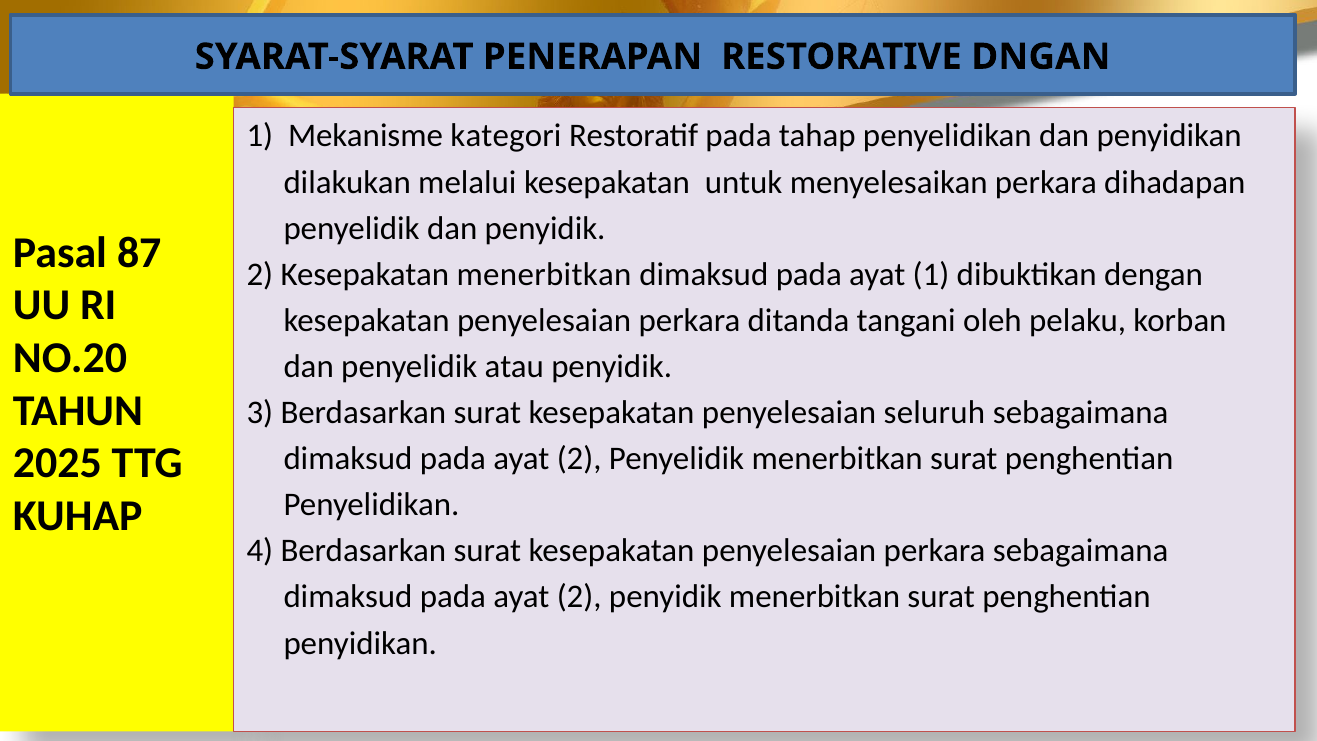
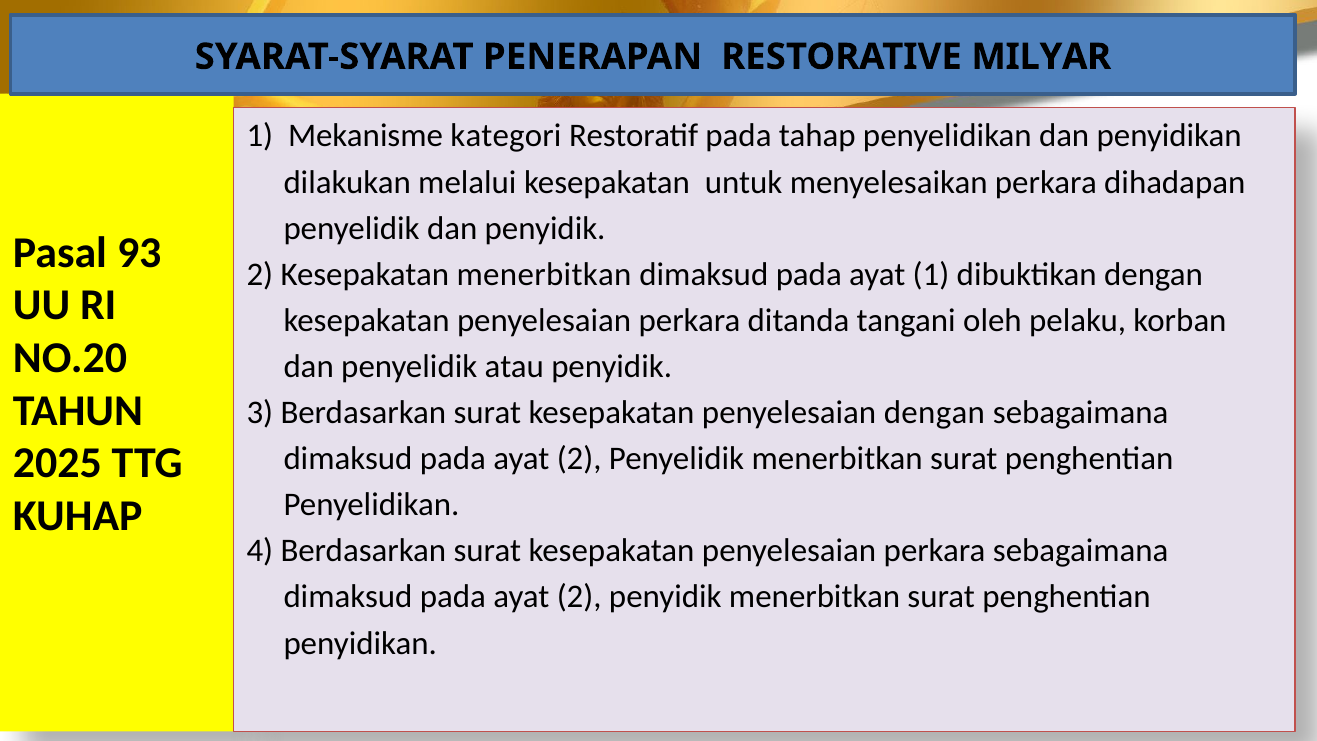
DNGAN: DNGAN -> MILYAR (1041, 57)
87: 87 -> 93 (139, 252)
penyelesaian seluruh: seluruh -> dengan (934, 413)
